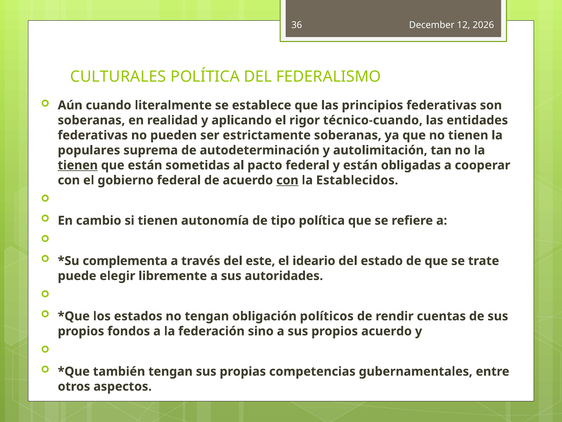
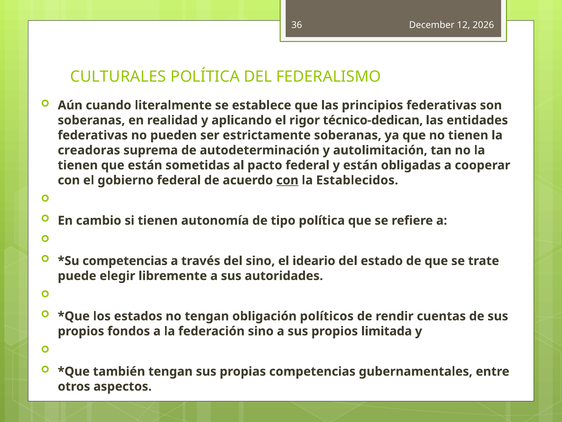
técnico-cuando: técnico-cuando -> técnico-dedican (373, 120)
populares: populares -> creadoras (89, 150)
tienen underline: present -> none (78, 165)
complementa: complementa -> competencias (125, 261)
del este: este -> sino (260, 261)
propios acuerdo: acuerdo -> limitada (387, 331)
